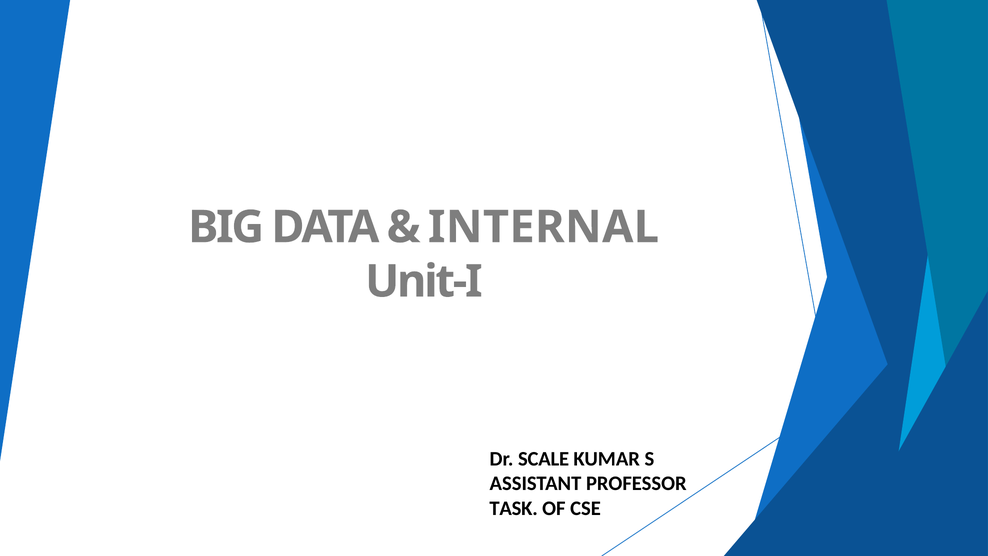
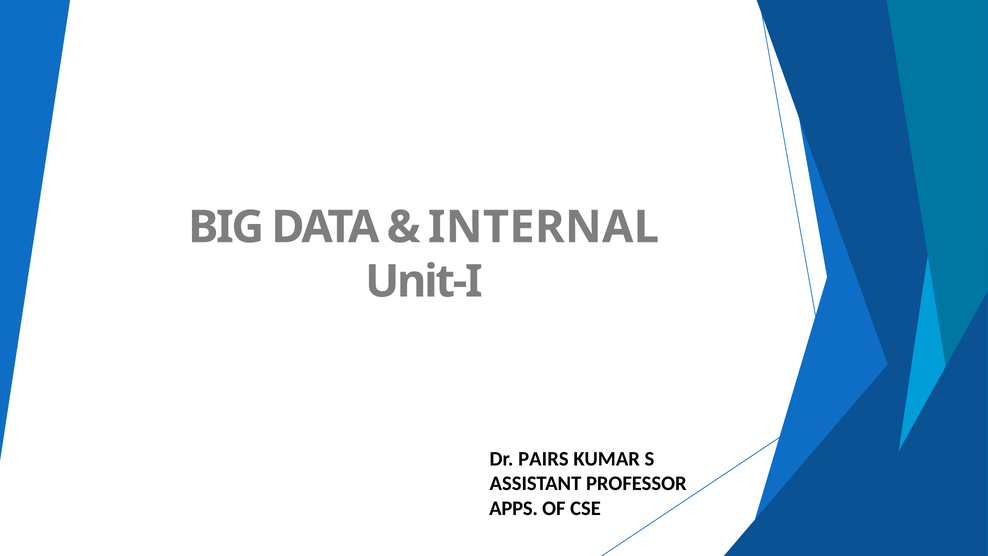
SCALE: SCALE -> PAIRS (543, 459)
TASK: TASK -> APPS (514, 508)
